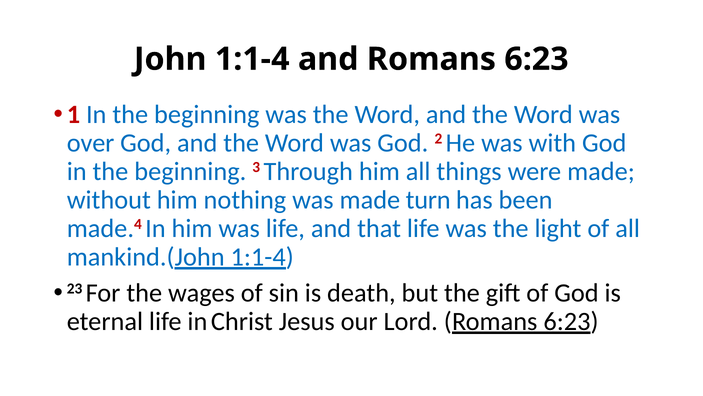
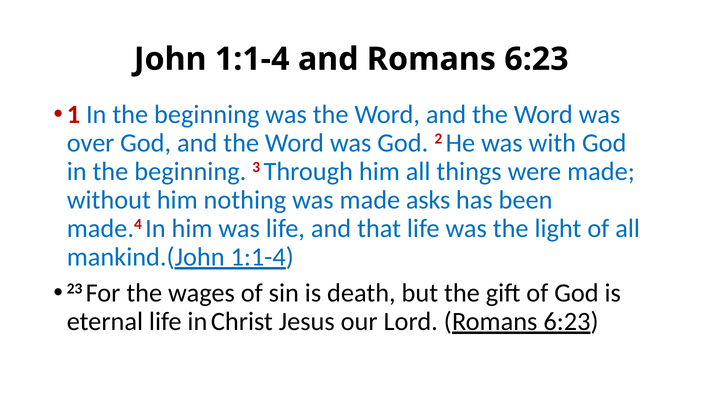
turn: turn -> asks (428, 200)
